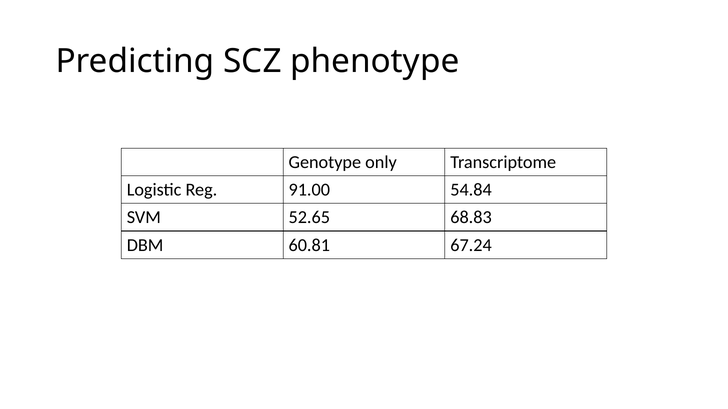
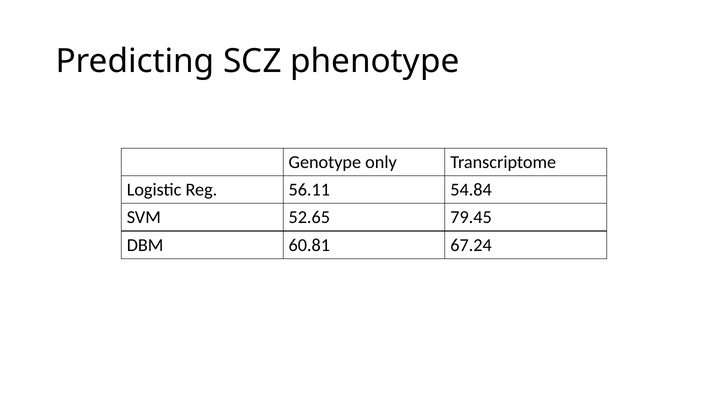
91.00: 91.00 -> 56.11 (309, 190)
68.83: 68.83 -> 79.45 (471, 218)
